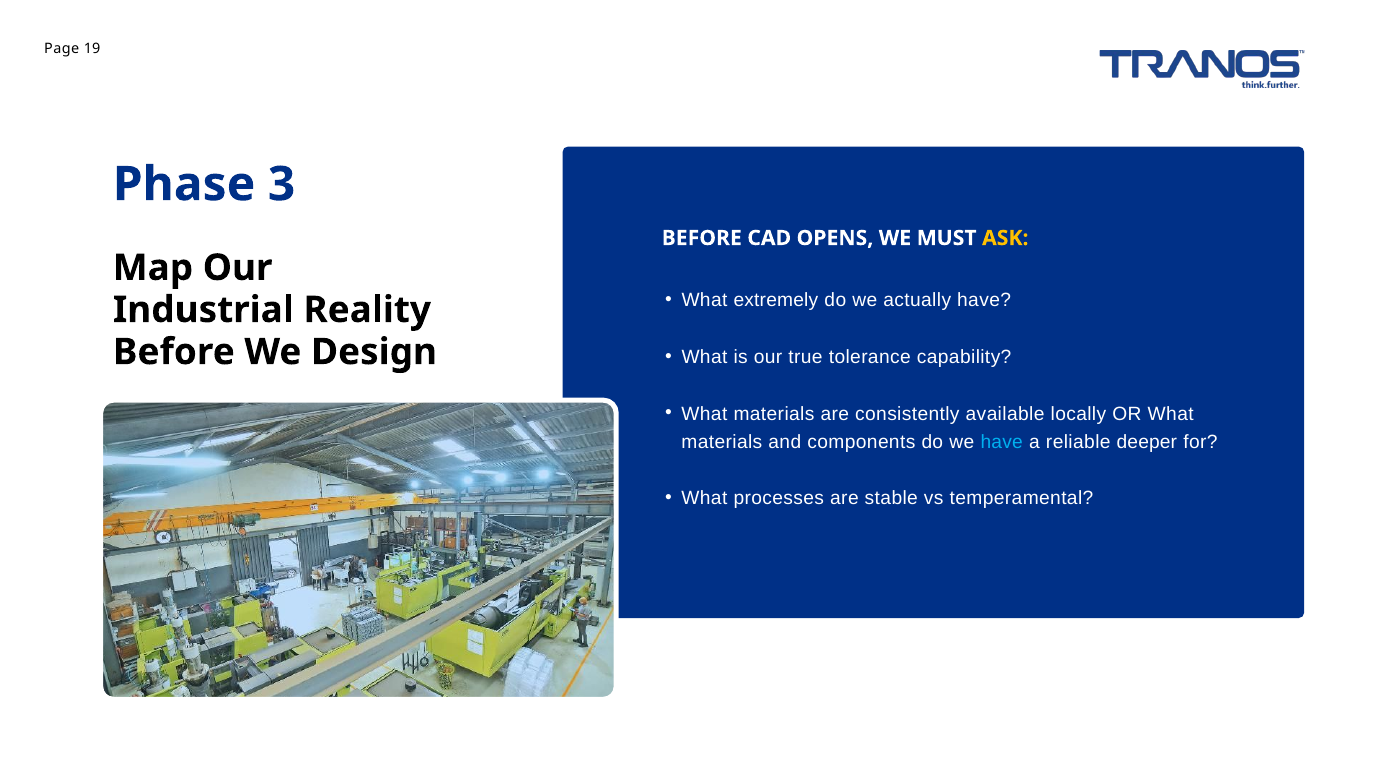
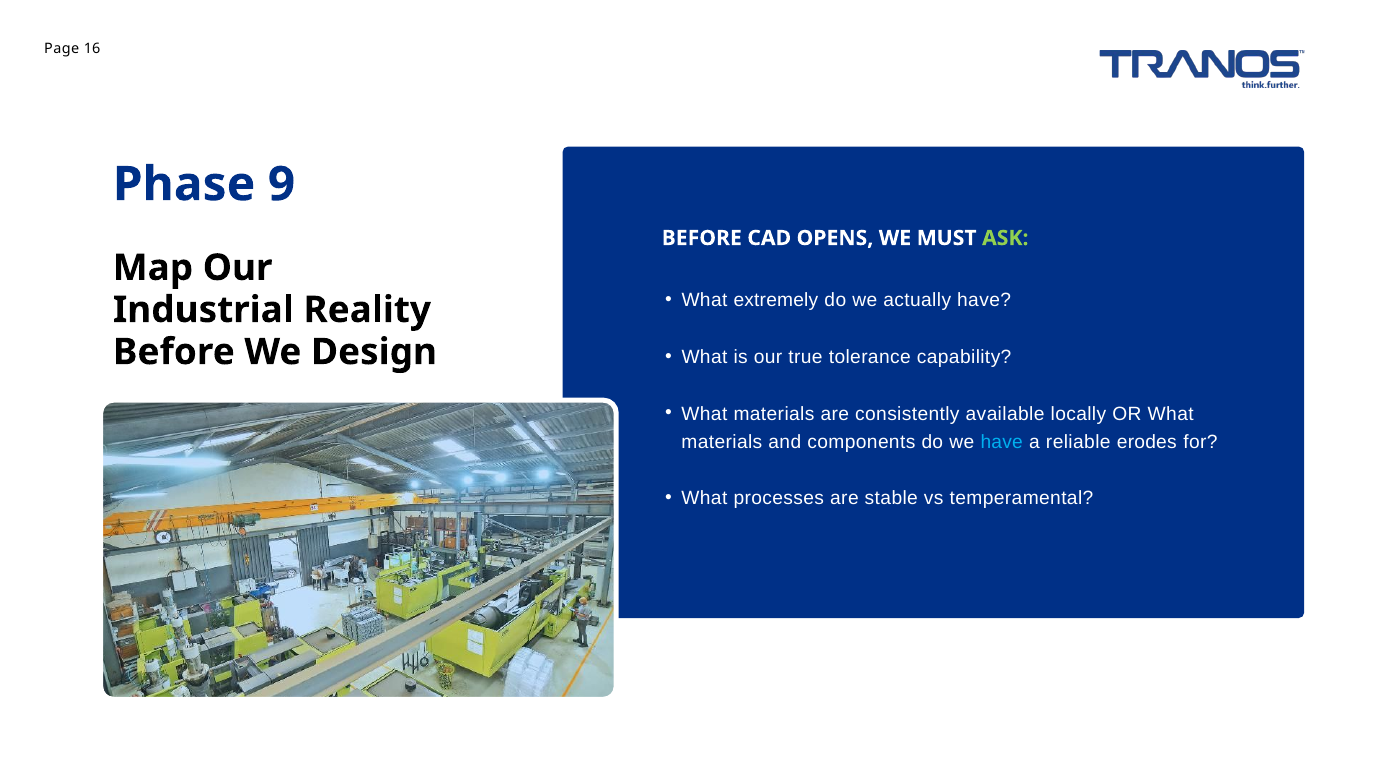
19: 19 -> 16 (92, 49)
3: 3 -> 9 (282, 184)
ASK colour: yellow -> light green (1005, 238)
deeper: deeper -> erodes (1147, 443)
